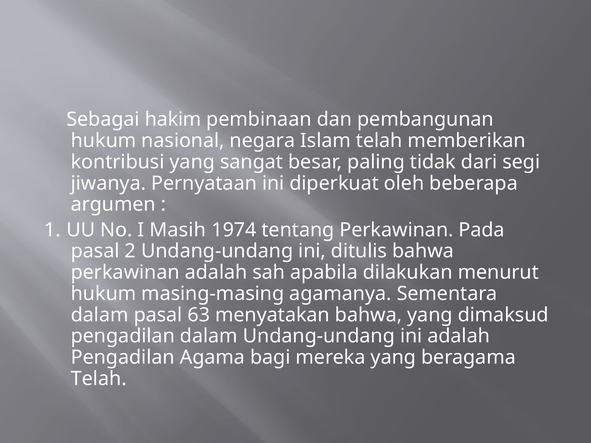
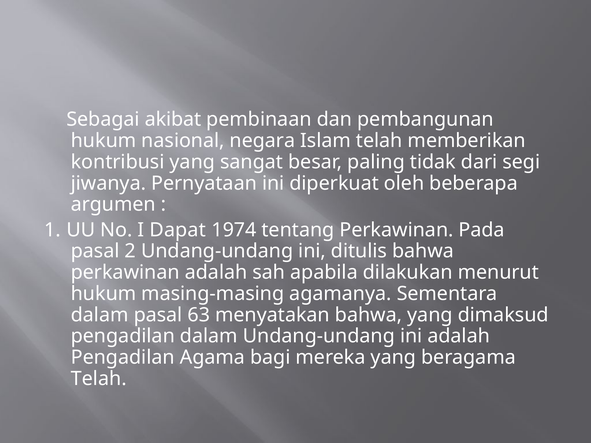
hakim: hakim -> akibat (173, 120)
Masih: Masih -> Dapat (178, 230)
